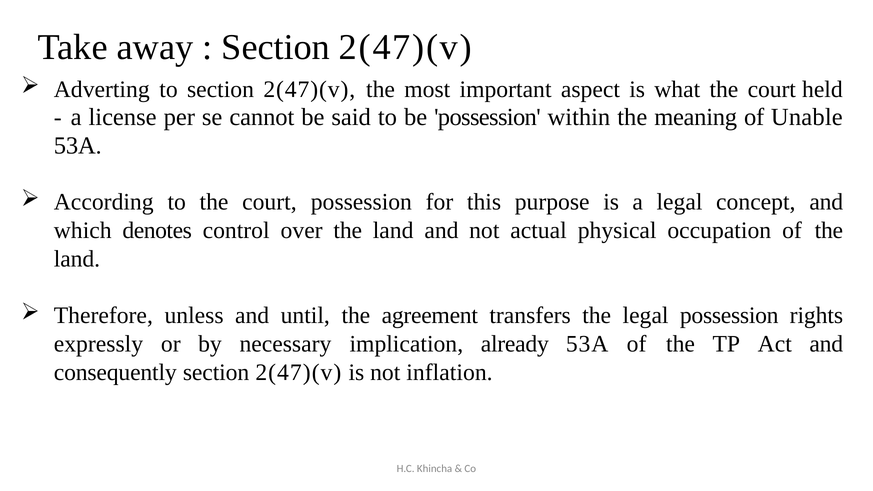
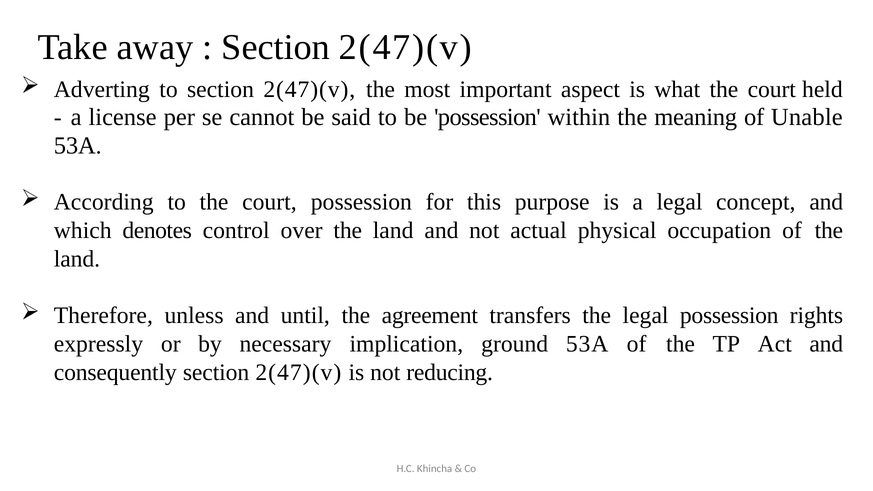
already: already -> ground (515, 344)
inflation: inflation -> reducing (450, 372)
